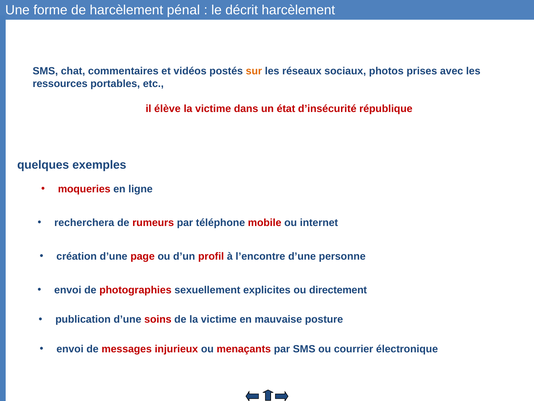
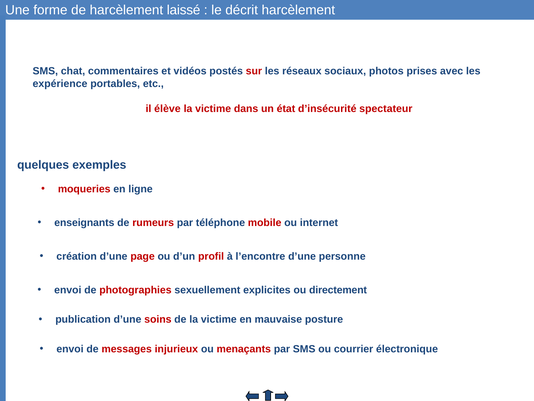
pénal: pénal -> laissé (184, 10)
sur colour: orange -> red (254, 71)
ressources: ressources -> expérience (60, 84)
république: république -> spectateur (386, 108)
recherchera: recherchera -> enseignants (84, 222)
